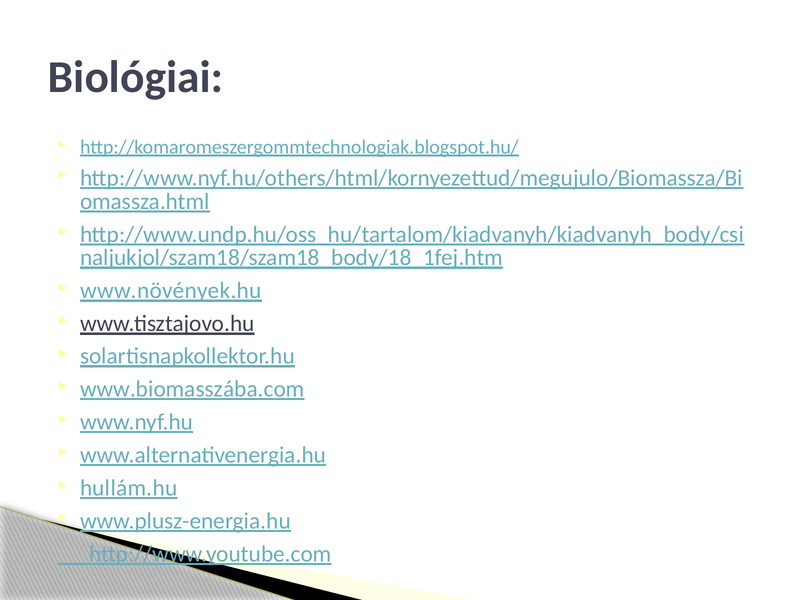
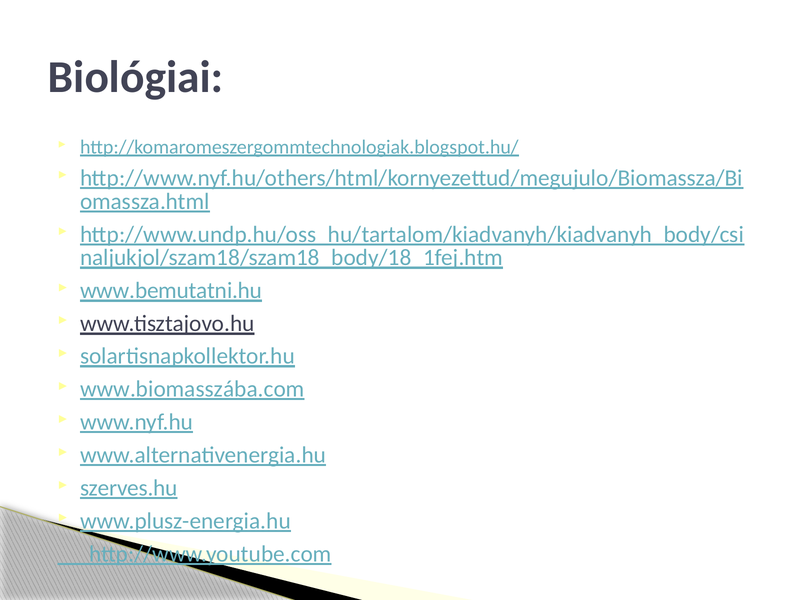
www.növények.hu: www.növények.hu -> www.bemutatni.hu (171, 291)
hullám.hu: hullám.hu -> szerves.hu (129, 488)
